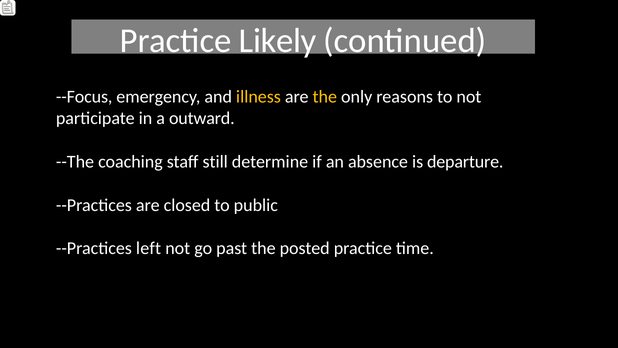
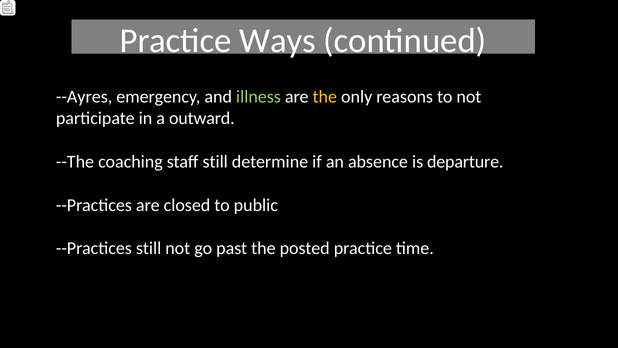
Likely: Likely -> Ways (278, 40)
--Focus: --Focus -> --Ayres (84, 97)
illness colour: yellow -> light green (258, 97)
--Practices left: left -> still (149, 248)
